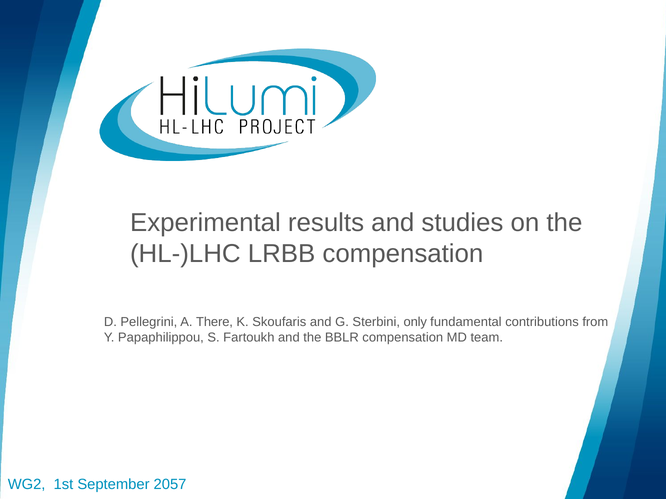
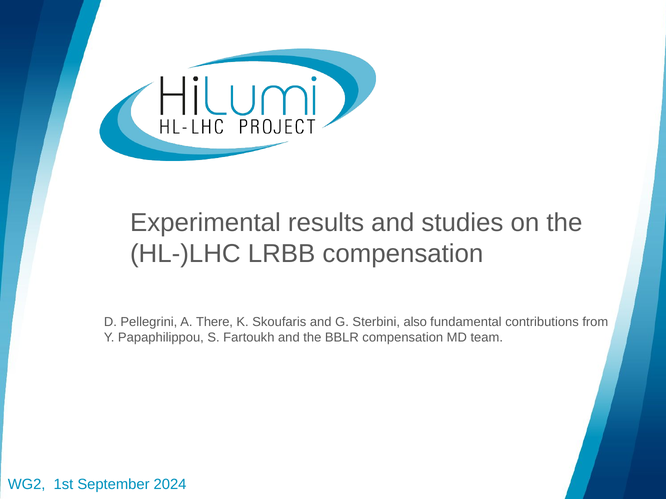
only: only -> also (415, 322)
2057: 2057 -> 2024 (170, 485)
